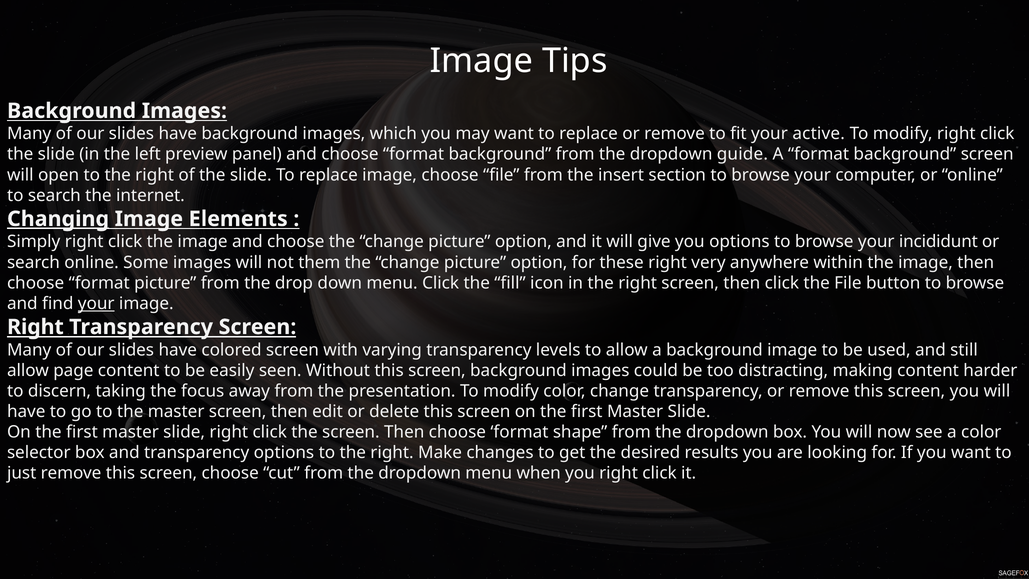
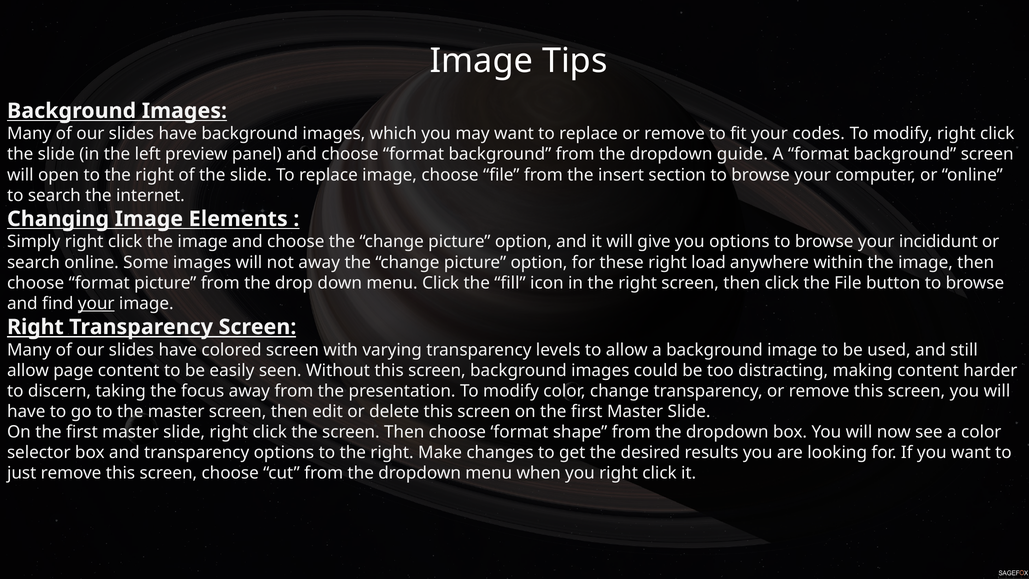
active: active -> codes (819, 134)
Changing underline: present -> none (58, 219)
not them: them -> away (319, 262)
very: very -> load (709, 262)
